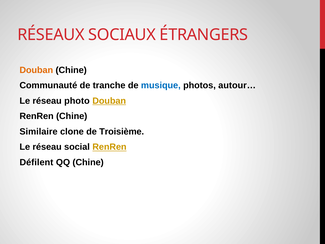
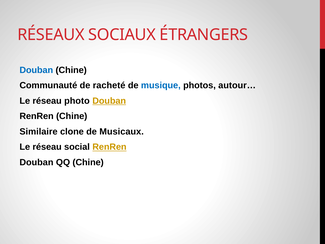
Douban colour: orange -> blue (36, 70)
tranche: tranche -> racheté (109, 85)
Troisième: Troisième -> Musicaux (122, 131)
Défilent: Défilent -> Douban (36, 162)
